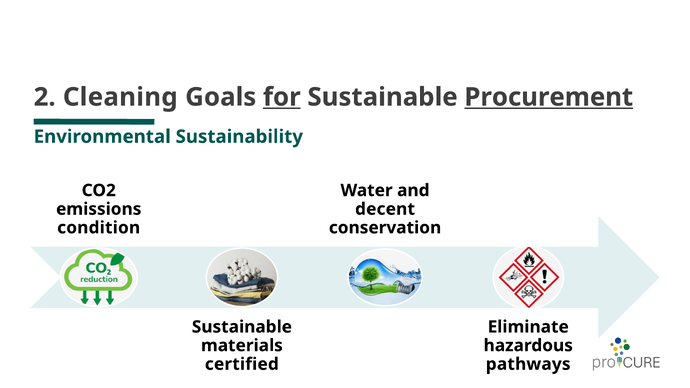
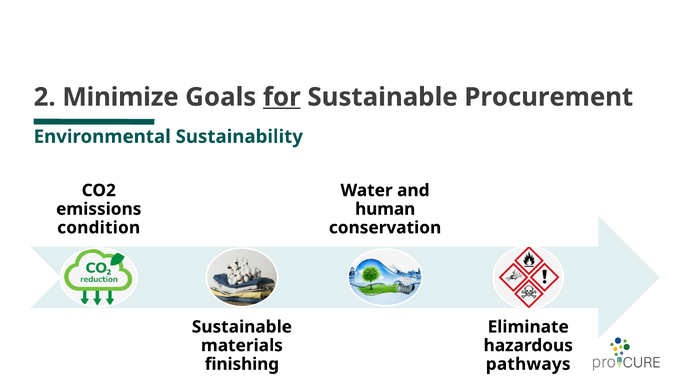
Cleaning: Cleaning -> Minimize (121, 97)
Procurement underline: present -> none (549, 97)
decent: decent -> human (385, 209)
certified: certified -> finishing (242, 364)
